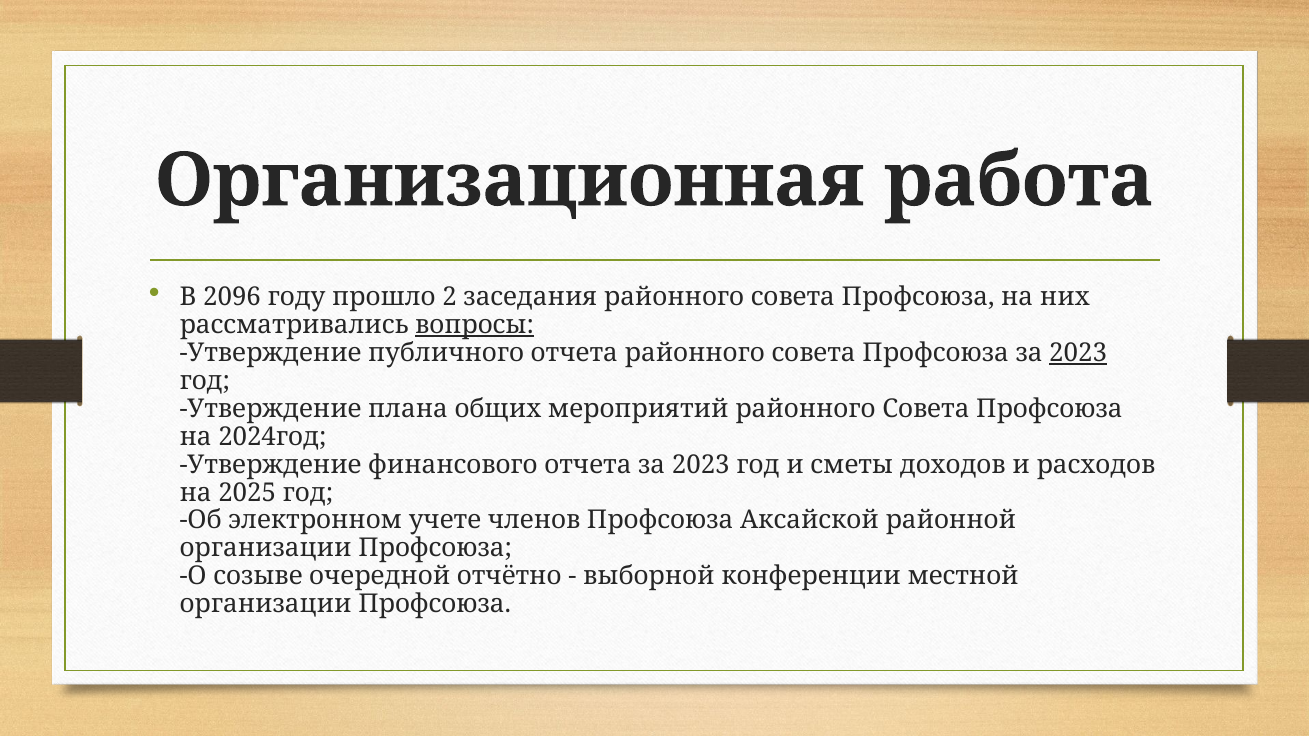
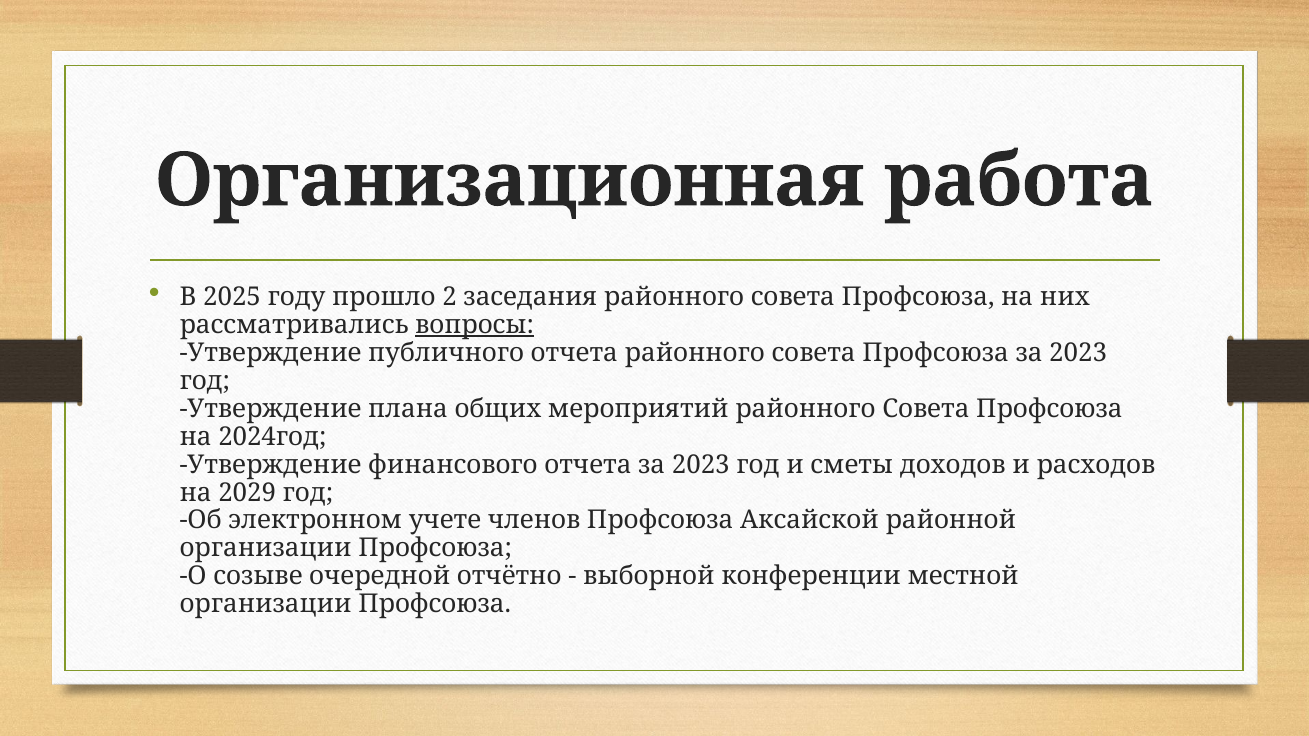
2096: 2096 -> 2025 (232, 297)
2023 underline: present -> none (1078, 353)
2025: 2025 -> 2029 (247, 493)
